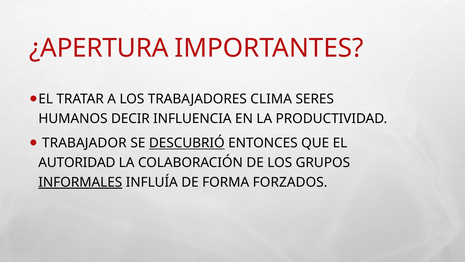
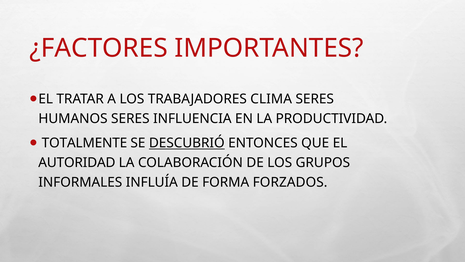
¿APERTURA: ¿APERTURA -> ¿FACTORES (99, 48)
HUMANOS DECIR: DECIR -> SERES (130, 118)
TRABAJADOR: TRABAJADOR -> TOTALMENTE (84, 143)
INFORMALES underline: present -> none (80, 182)
